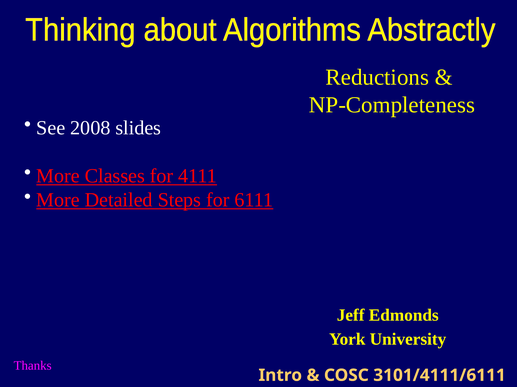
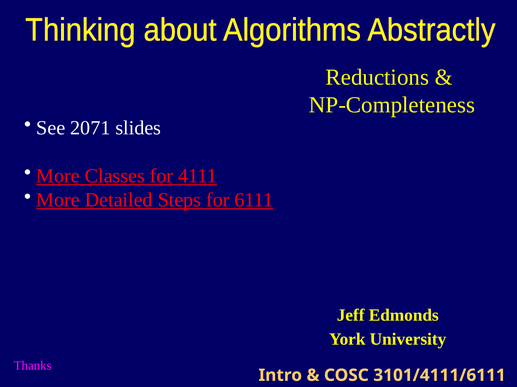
2008: 2008 -> 2071 (90, 128)
